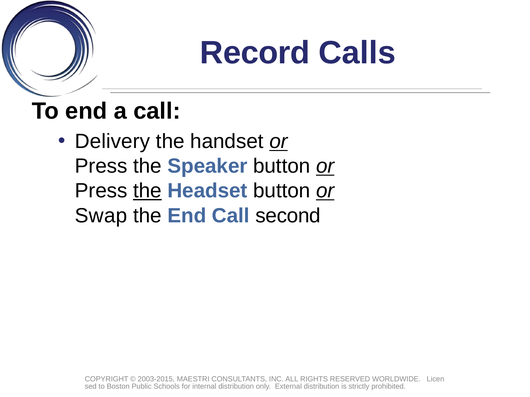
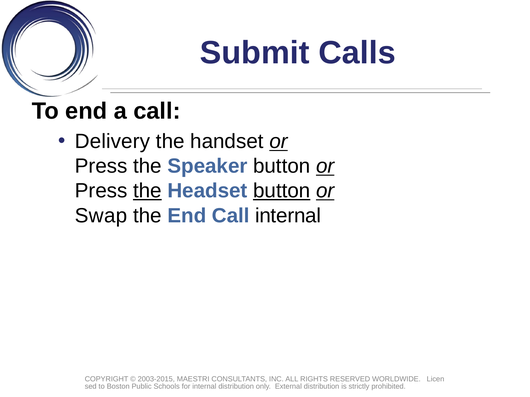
Record: Record -> Submit (255, 53)
button underline: none -> present (282, 191)
Call second: second -> internal (288, 216)
